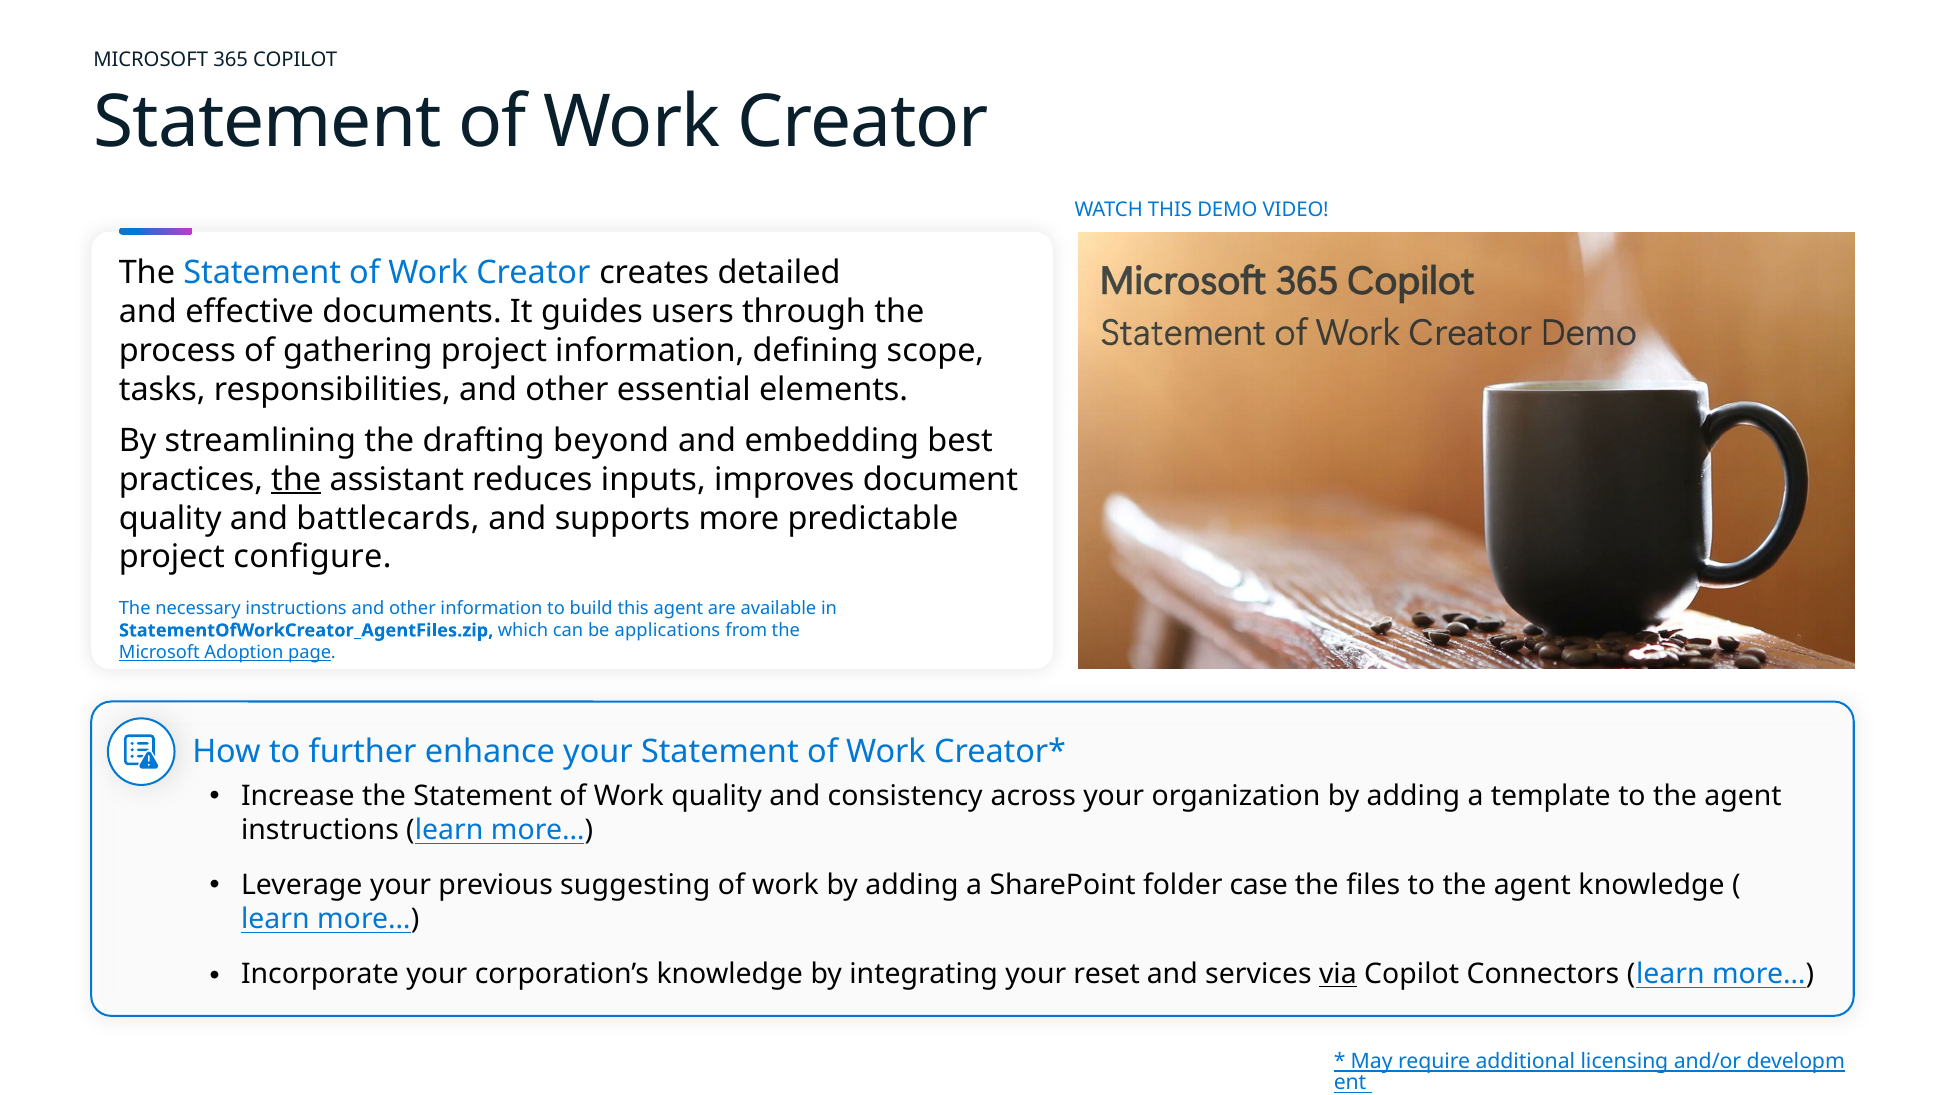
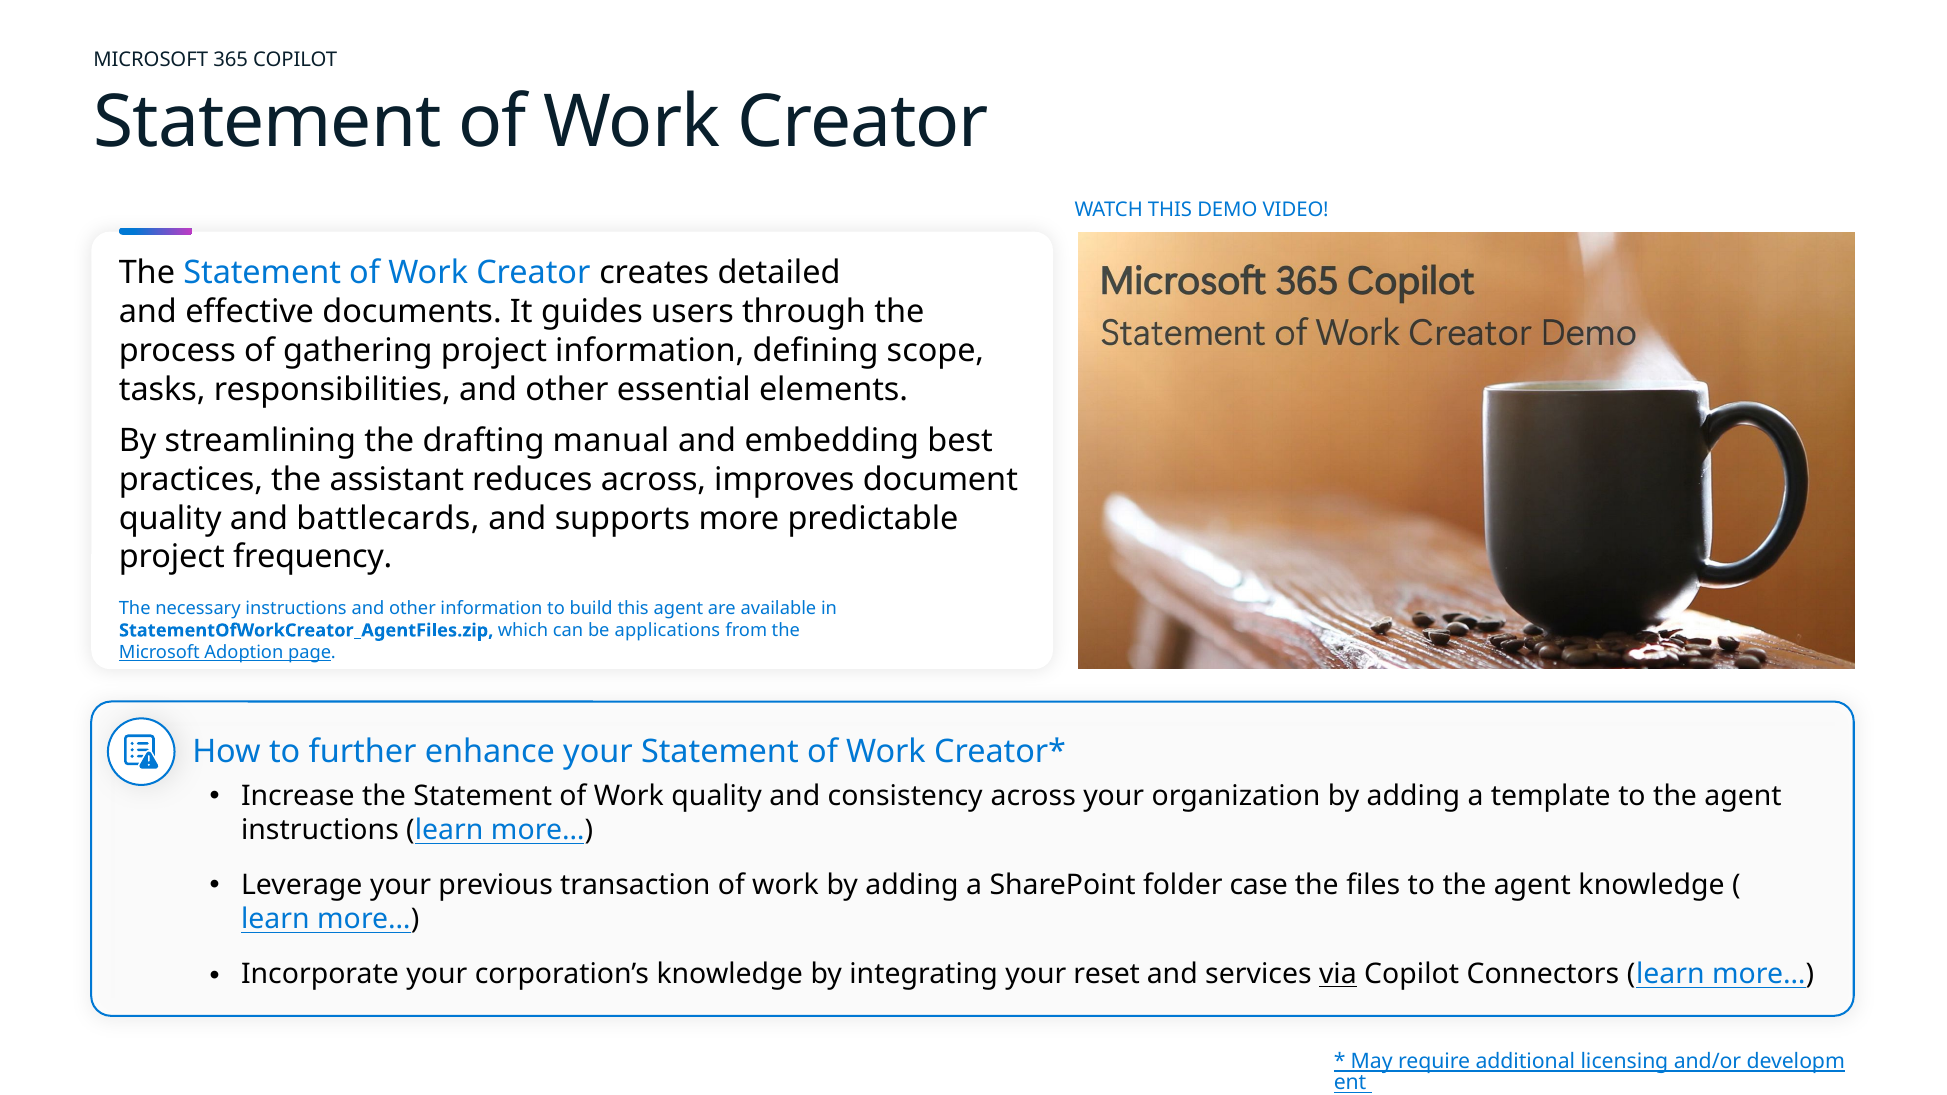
beyond: beyond -> manual (611, 441)
the underline: present -> none (296, 480)
reduces inputs: inputs -> across (653, 480)
configure: configure -> frequency (313, 557)
suggesting: suggesting -> transaction (635, 885)
